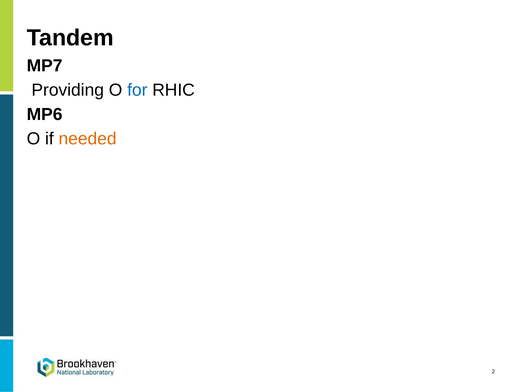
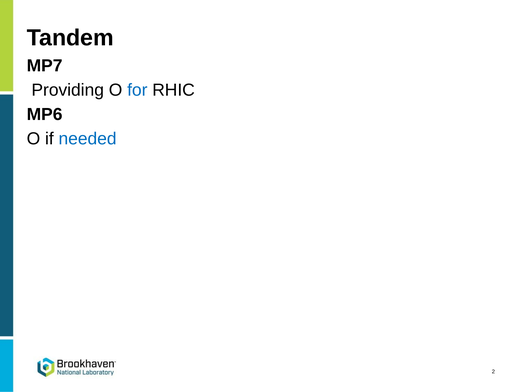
needed colour: orange -> blue (88, 139)
